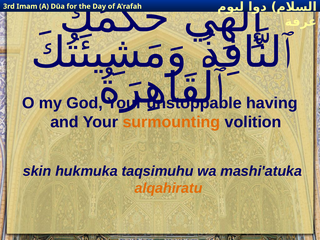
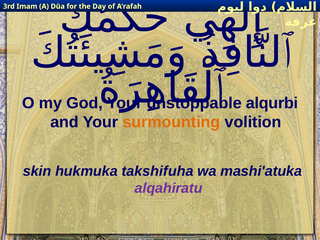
having: having -> alqurbi (272, 103)
taqsimuhu: taqsimuhu -> takshifuha (158, 171)
alqahiratu colour: orange -> purple (169, 188)
